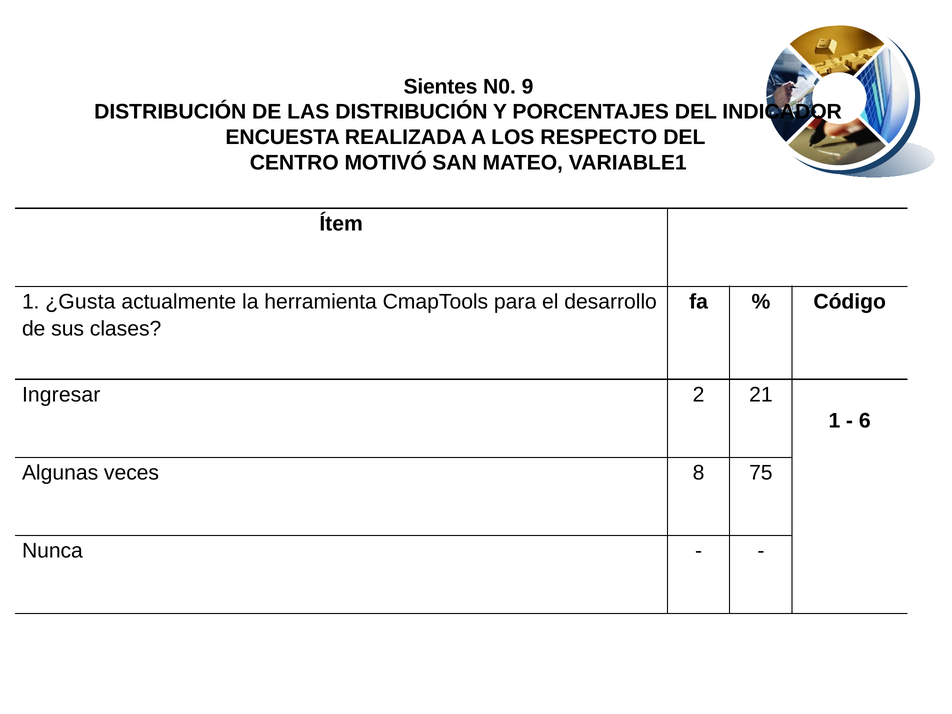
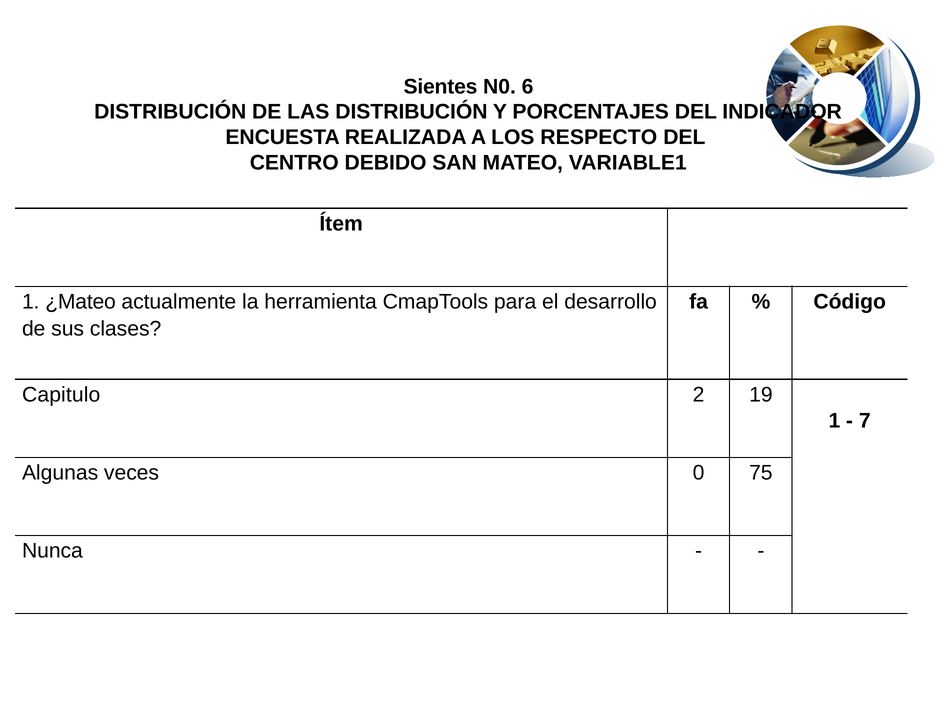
9: 9 -> 6 (528, 87)
MOTIVÓ: MOTIVÓ -> DEBIDO (386, 163)
¿Gusta: ¿Gusta -> ¿Mateo (81, 302)
Ingresar: Ingresar -> Capitulo (61, 395)
21: 21 -> 19 (761, 395)
6: 6 -> 7 (865, 421)
8: 8 -> 0 (699, 473)
